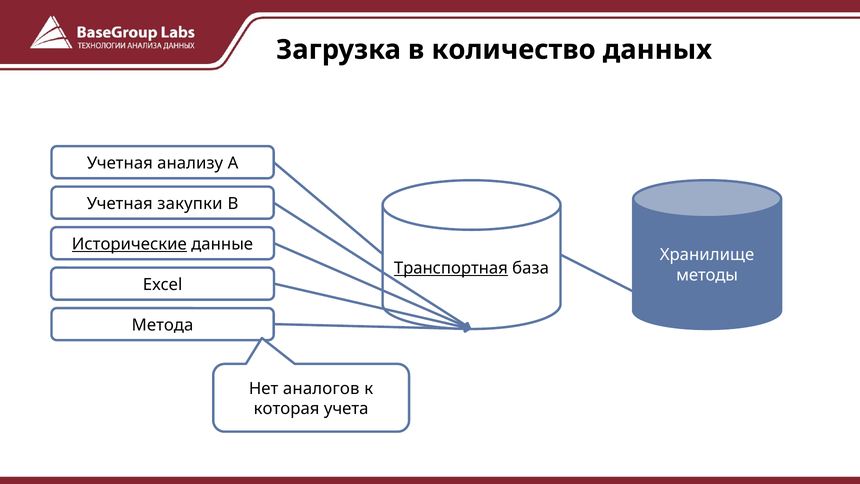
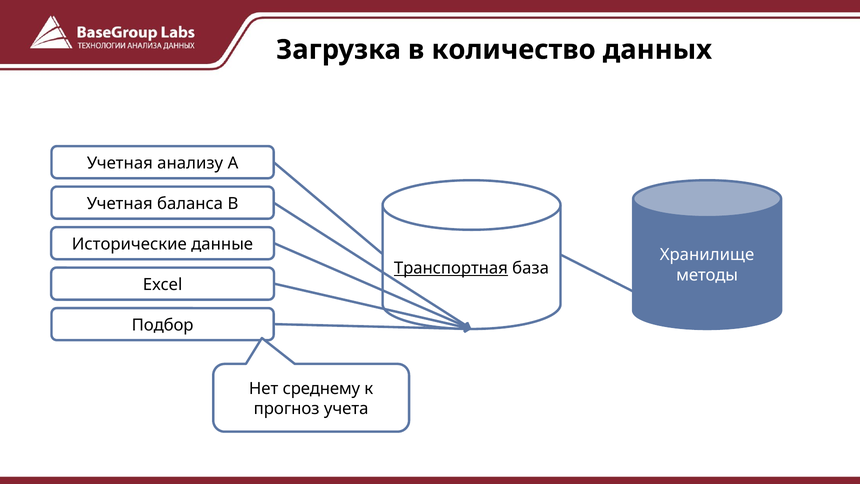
закупки: закупки -> баланса (190, 204)
Исторические underline: present -> none (129, 244)
Метода: Метода -> Подбор (163, 325)
аналогов: аналогов -> среднему (321, 389)
которая: которая -> прогноз (287, 409)
